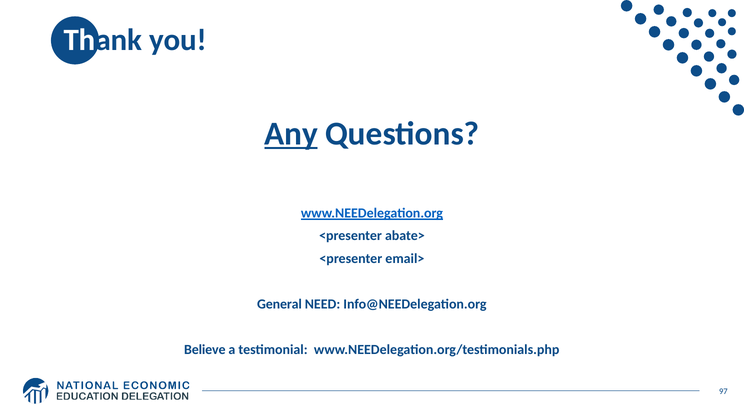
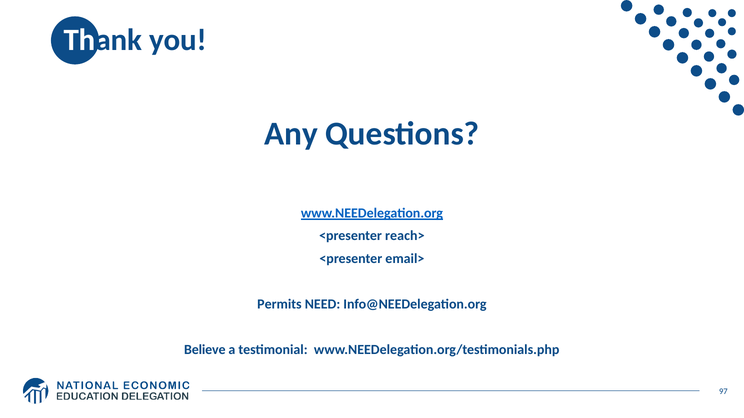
Any underline: present -> none (291, 134)
abate>: abate> -> reach> (405, 236)
General: General -> Permits (279, 305)
